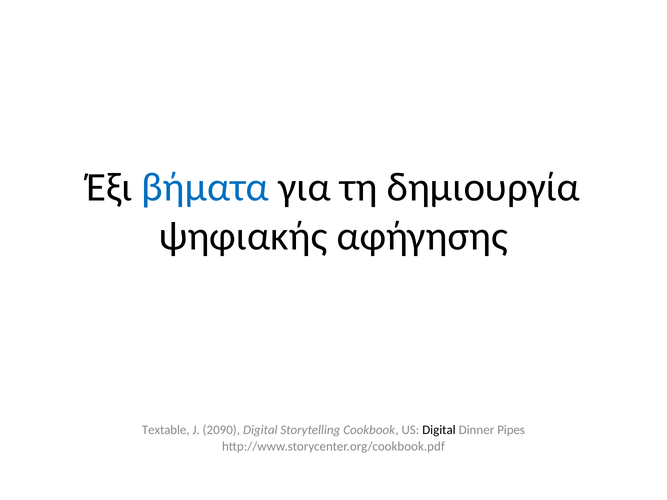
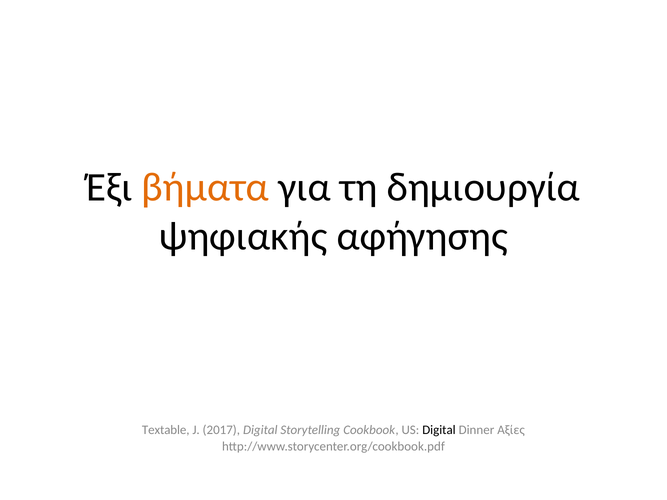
βήματα colour: blue -> orange (205, 187)
2090: 2090 -> 2017 (221, 430)
Pipes: Pipes -> Αξίες (511, 430)
